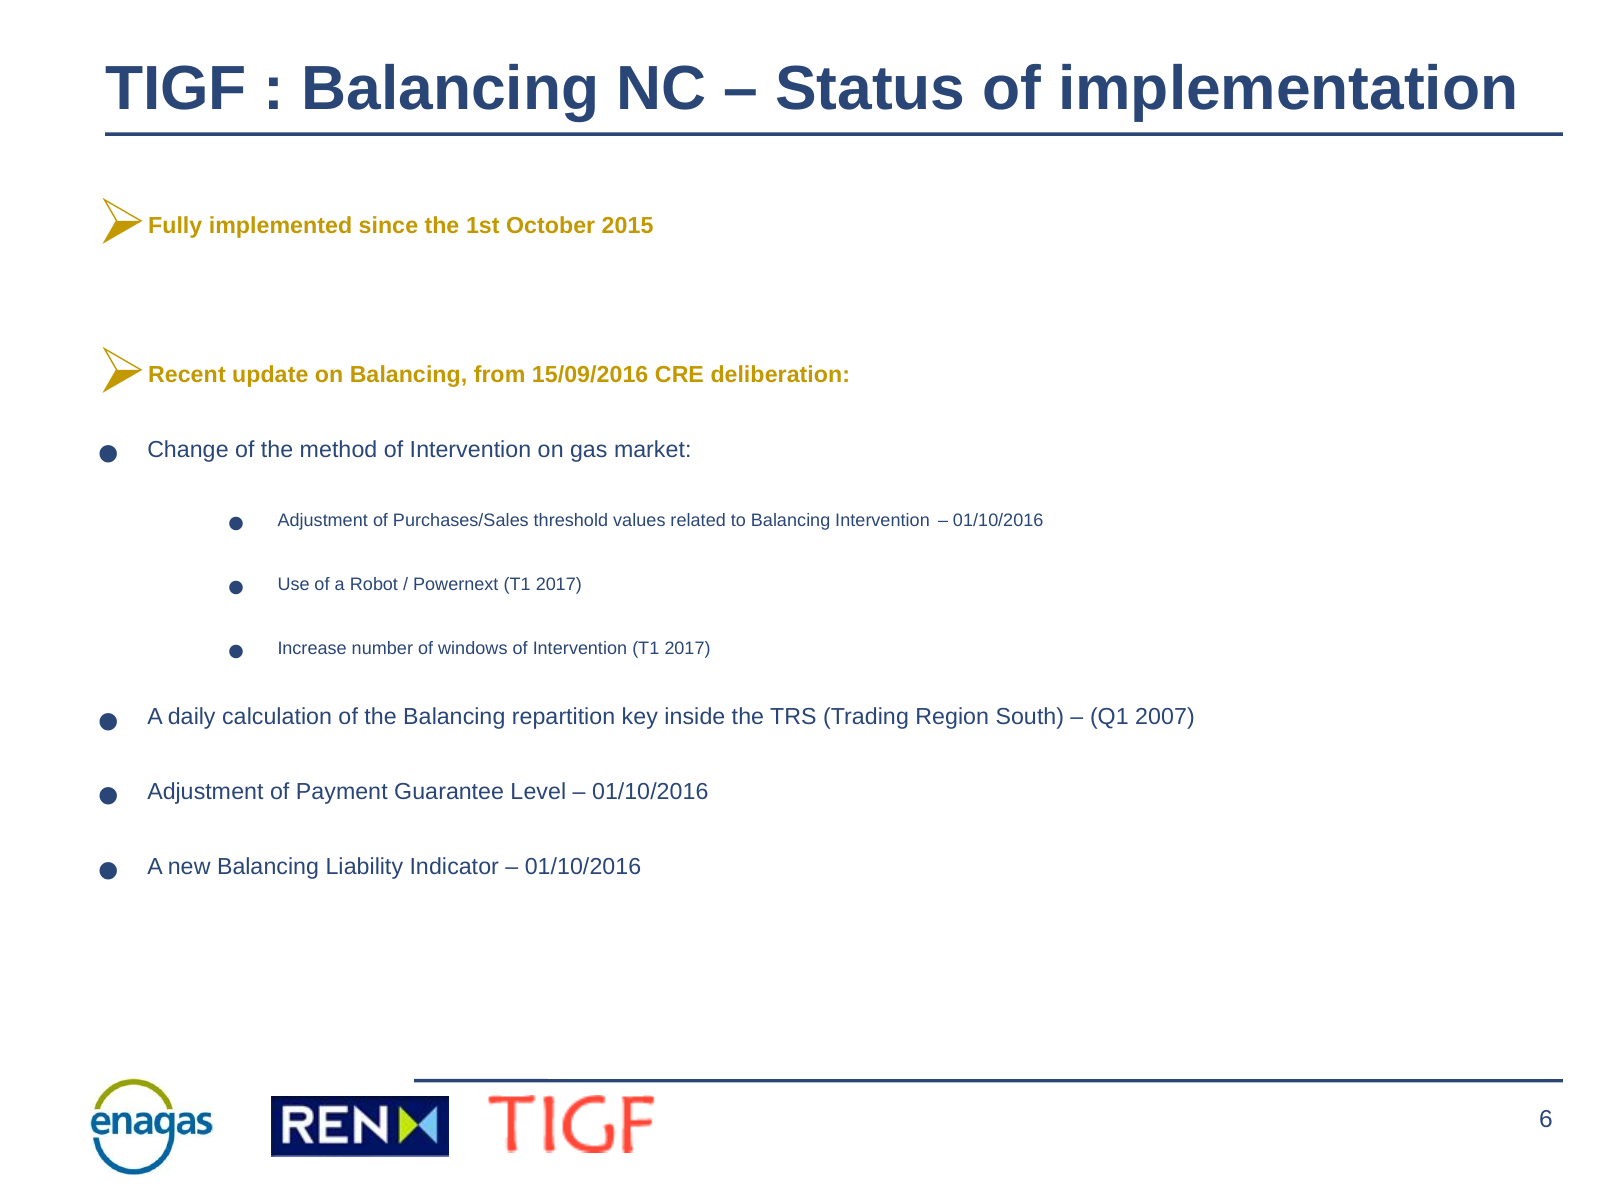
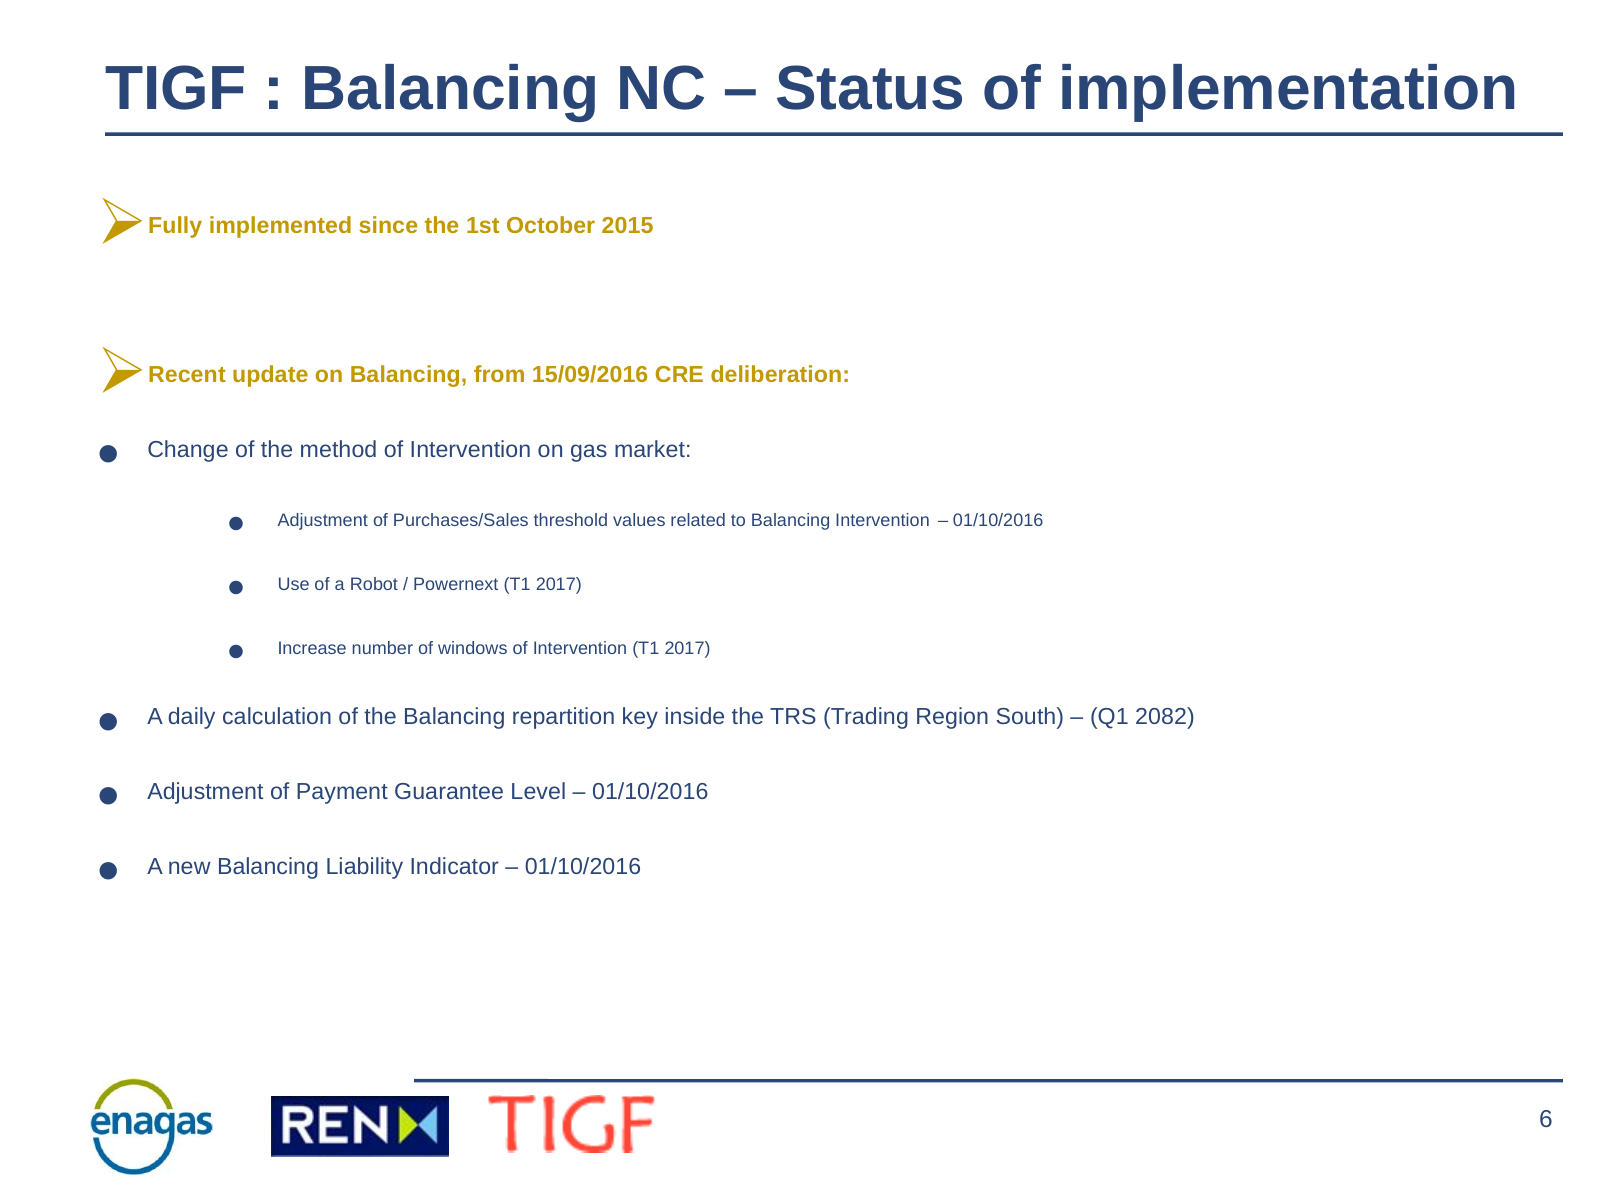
2007: 2007 -> 2082 (1165, 717)
